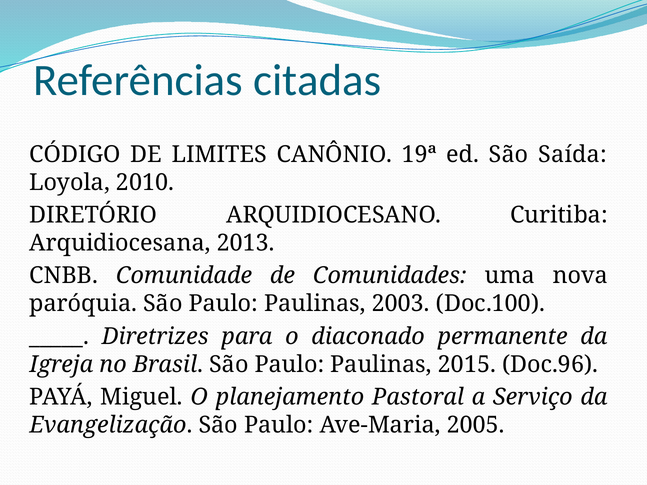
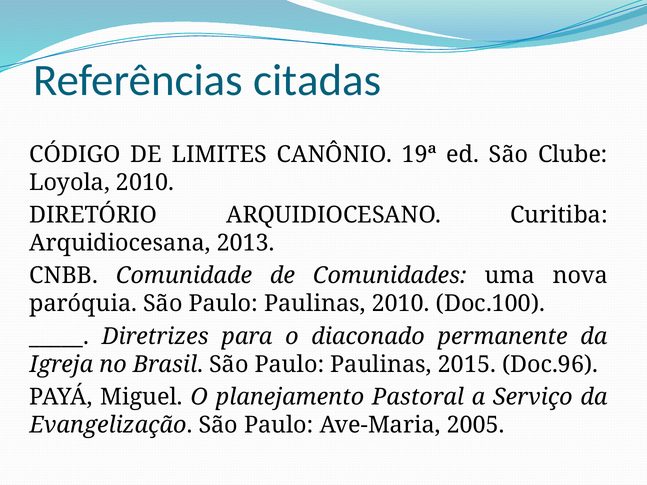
Saída: Saída -> Clube (573, 154)
Paulinas 2003: 2003 -> 2010 (401, 304)
